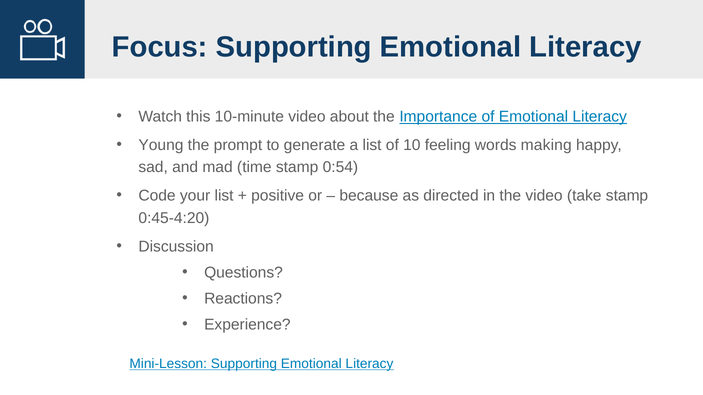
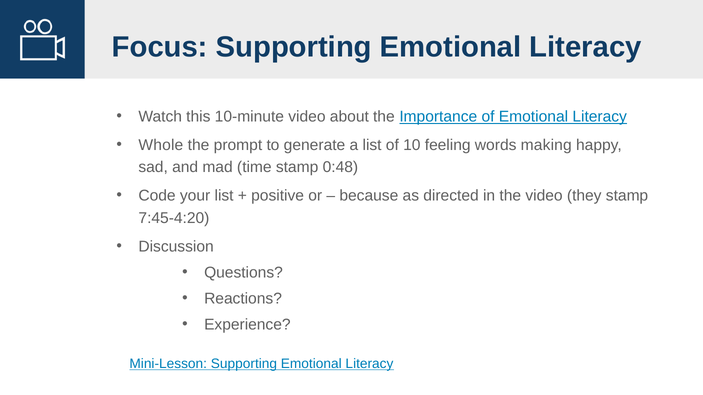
Young: Young -> Whole (161, 145)
0:54: 0:54 -> 0:48 (340, 168)
take: take -> they (584, 196)
0:45-4:20: 0:45-4:20 -> 7:45-4:20 (174, 218)
